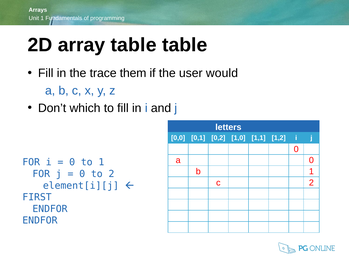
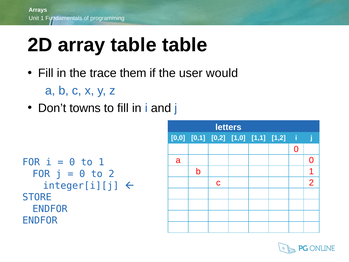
which: which -> towns (85, 108)
element[i][j: element[i][j -> integer[i][j (81, 185)
FIRST: FIRST -> STORE (37, 197)
